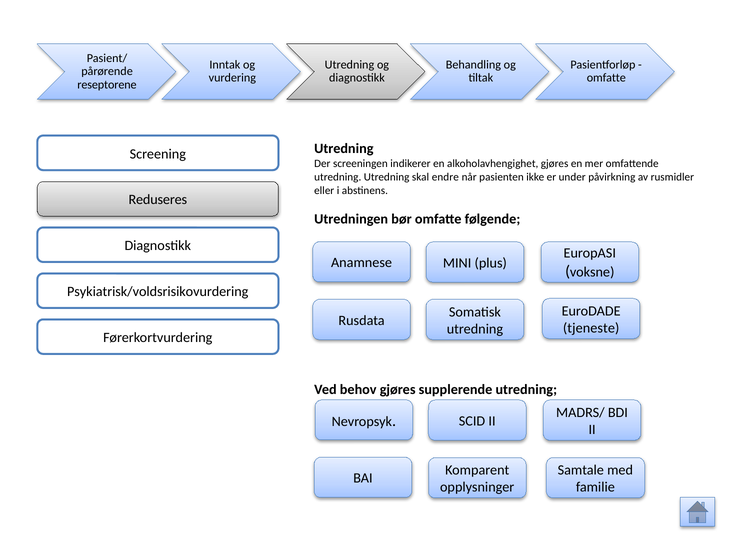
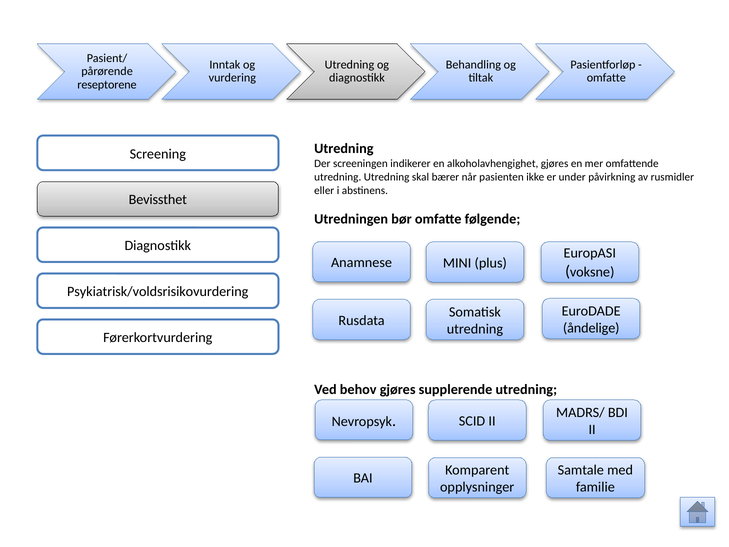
endre: endre -> bærer (445, 177)
Reduseres: Reduseres -> Bevissthet (158, 200)
tjeneste: tjeneste -> åndelige (591, 328)
